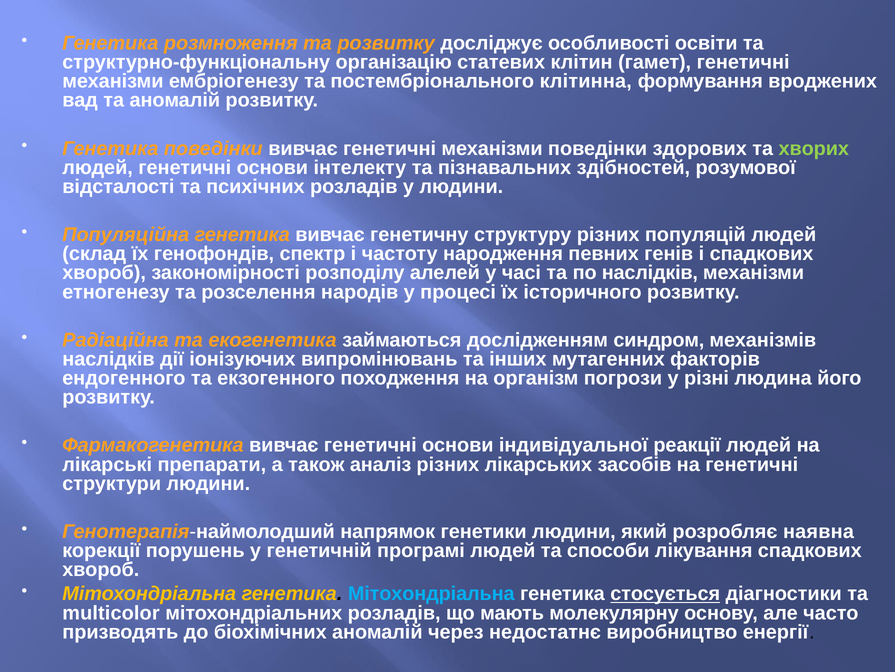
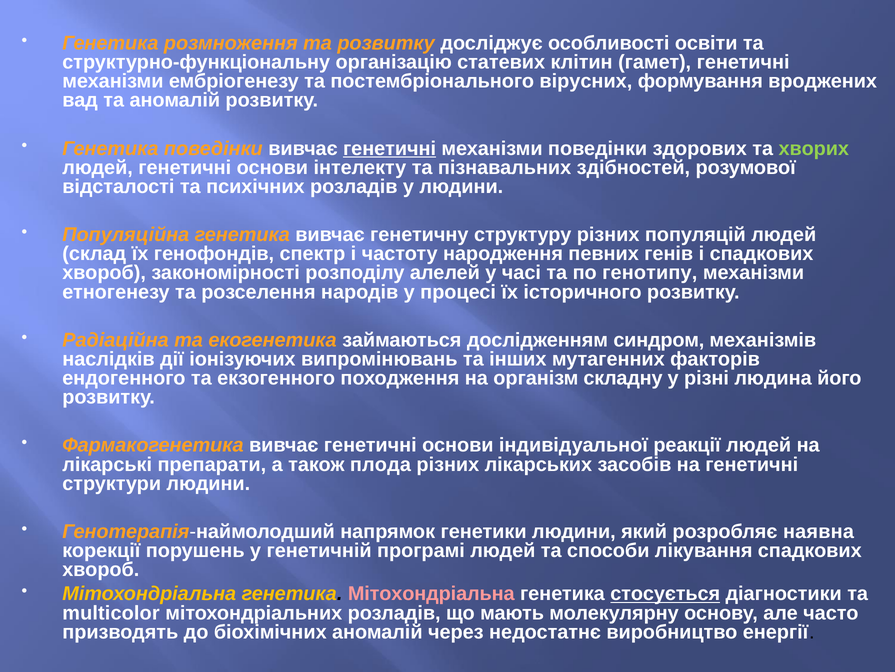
клітинна: клітинна -> вірусних (586, 81)
генетичні underline: none -> present (390, 148)
по наслідків: наслідків -> генотипу (650, 273)
погрози: погрози -> складну (623, 378)
аналіз: аналіз -> плода (380, 464)
Мітохондріальна colour: light blue -> pink (431, 593)
